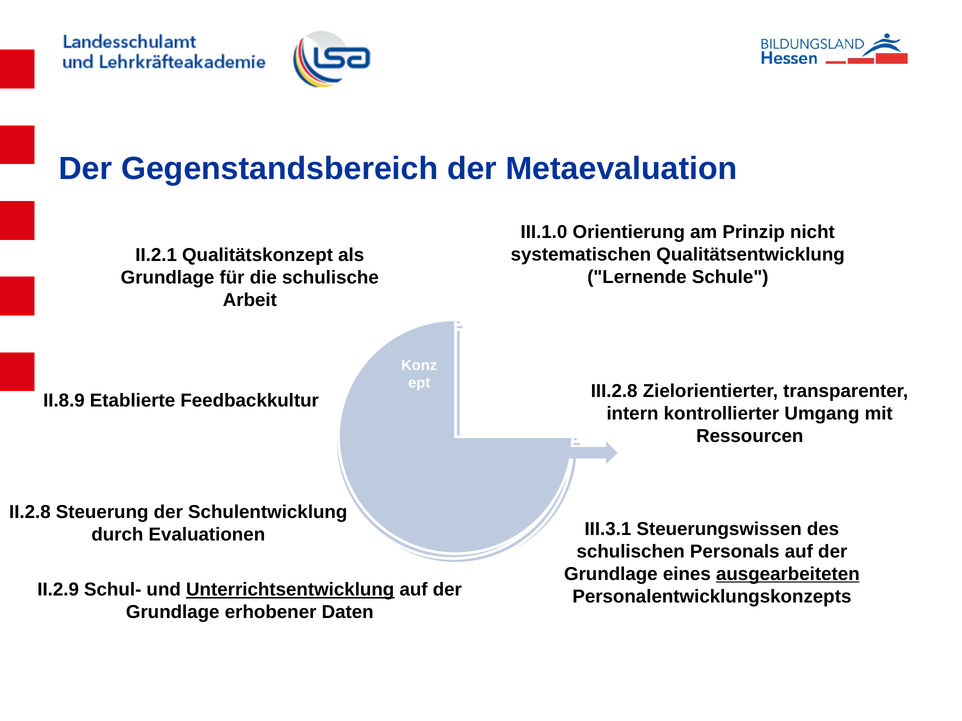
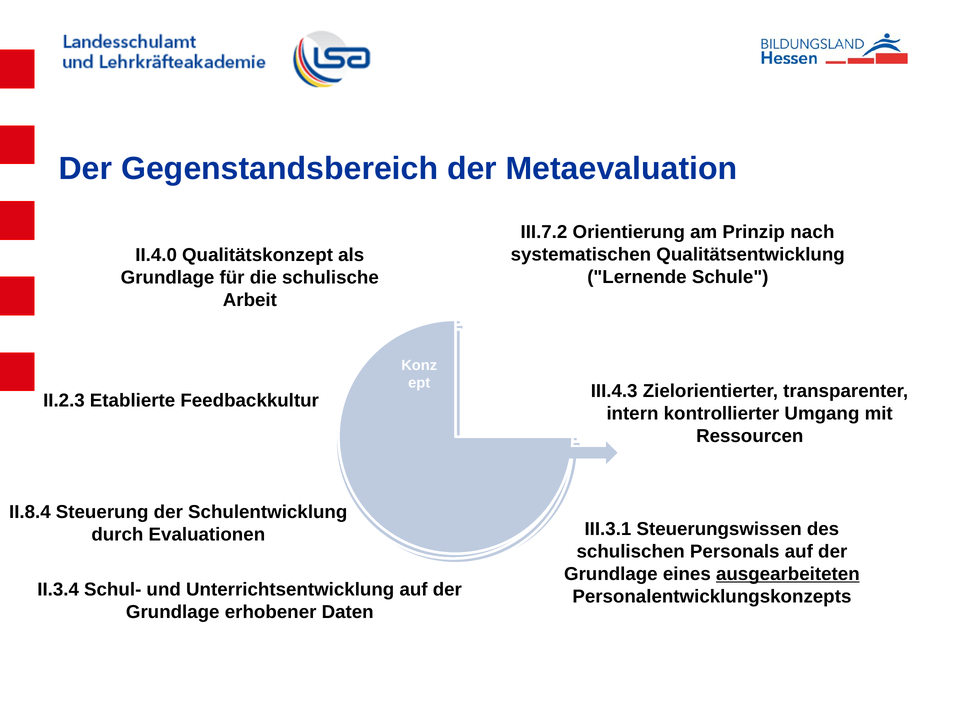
III.1.0: III.1.0 -> III.7.2 (544, 232)
nicht: nicht -> nach (812, 232)
II.2.1: II.2.1 -> II.4.0 (156, 255)
III.2.8: III.2.8 -> III.4.3 (614, 391)
II.8.9: II.8.9 -> II.2.3 (64, 401)
II.2.8: II.2.8 -> II.8.4 (30, 512)
II.2.9: II.2.9 -> II.3.4 (58, 590)
Unterrichtsentwicklung underline: present -> none (290, 590)
